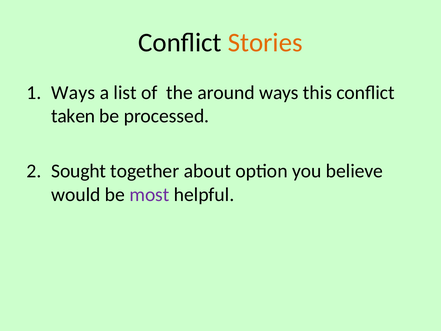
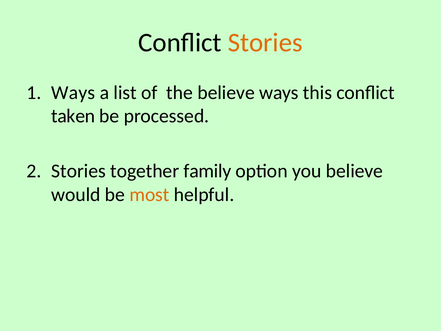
the around: around -> believe (226, 93)
Sought: Sought -> Stories (79, 171)
about: about -> family (207, 171)
most colour: purple -> orange (149, 194)
